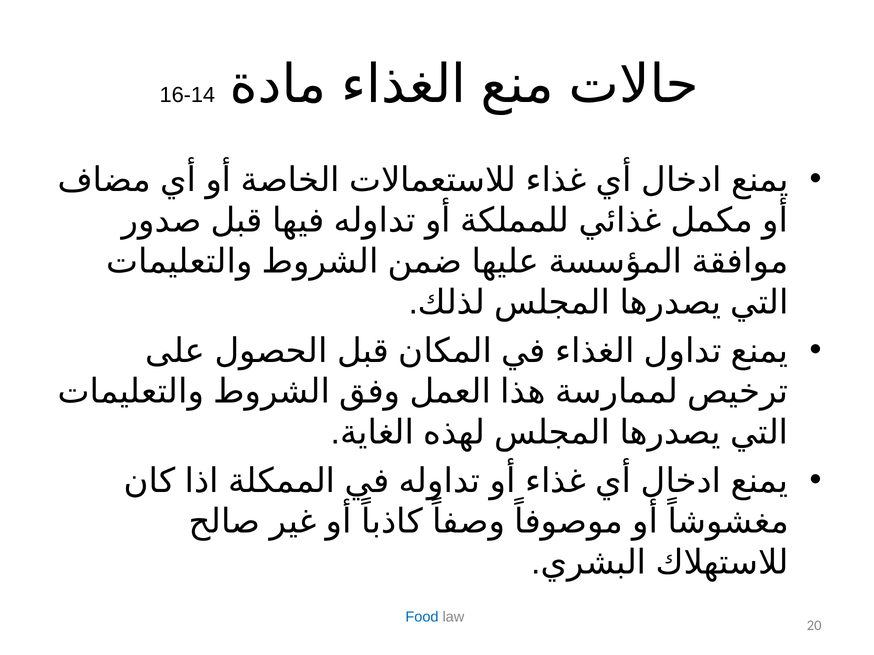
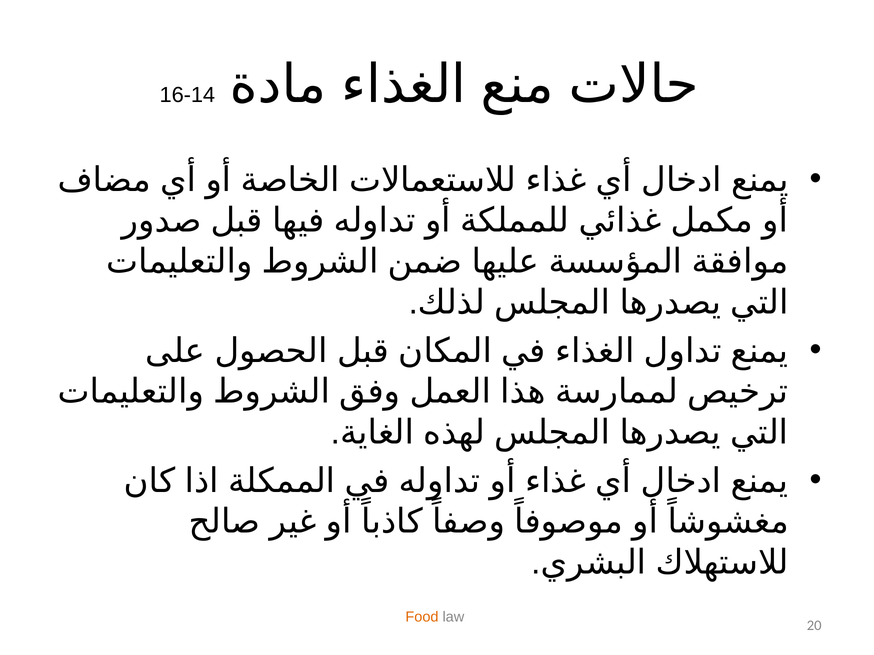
Food colour: blue -> orange (422, 617)
